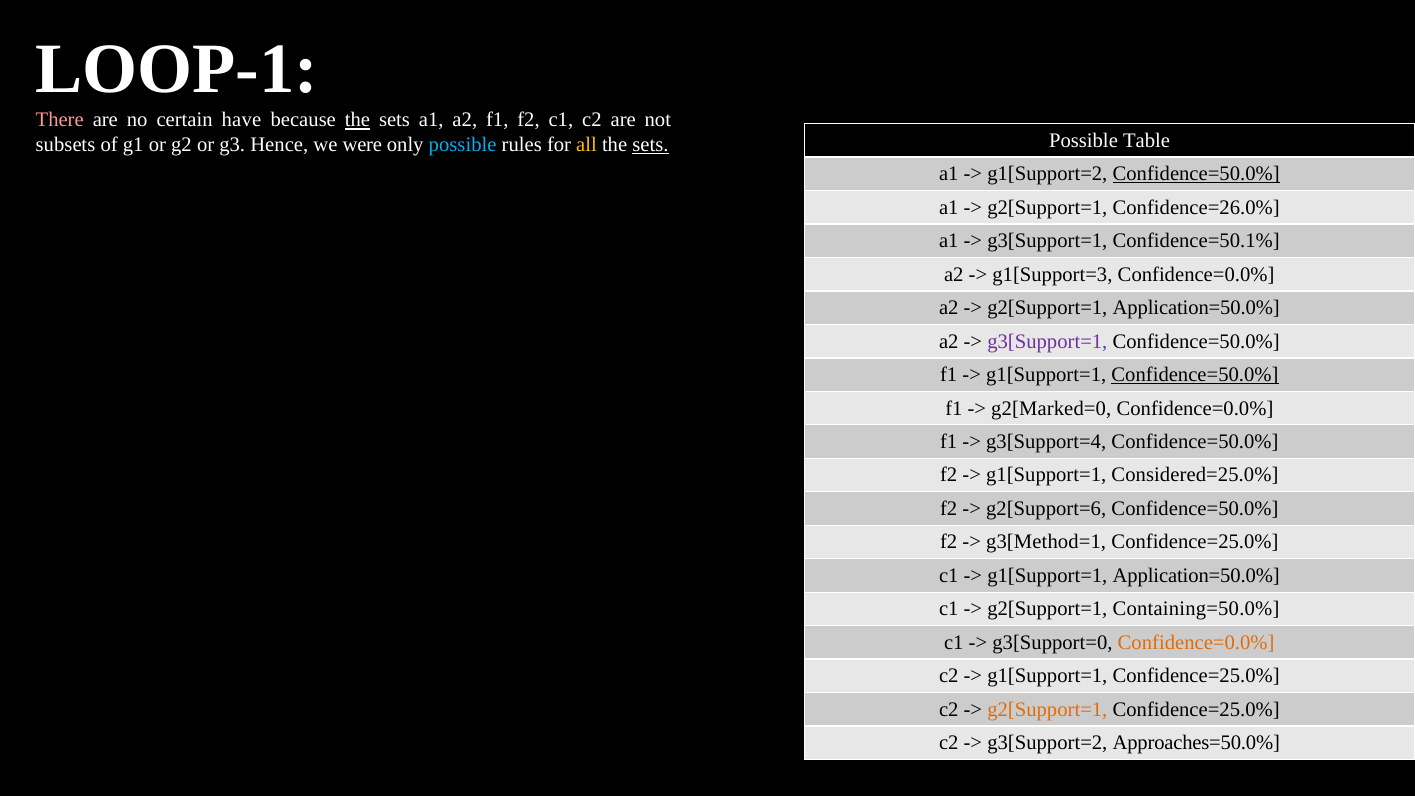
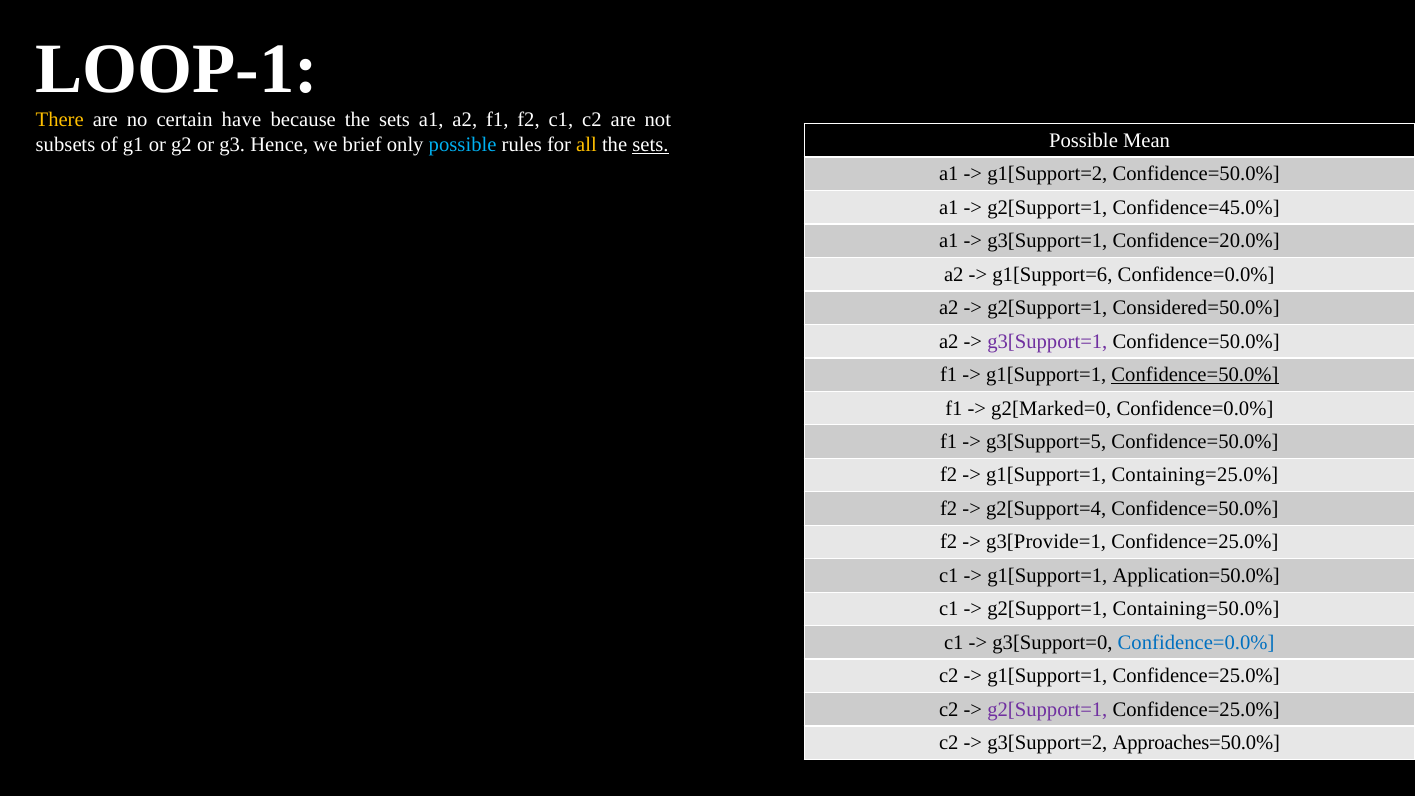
There colour: pink -> yellow (60, 120)
the underline: present -> none (358, 120)
Table: Table -> Mean (1147, 140)
were: were -> brief (362, 145)
Confidence=50.0% underline: present -> none (1196, 174)
Confidence=26.0%: Confidence=26.0% -> Confidence=45.0% (1196, 207)
Confidence=50.1%: Confidence=50.1% -> Confidence=20.0% (1196, 241)
g1[Support=3: g1[Support=3 -> g1[Support=6 (1052, 274)
g2[Support=1 Application=50.0%: Application=50.0% -> Considered=50.0% (1196, 308)
g3[Support=4: g3[Support=4 -> g3[Support=5 (1046, 442)
Considered=25.0%: Considered=25.0% -> Containing=25.0% (1195, 475)
g2[Support=6: g2[Support=6 -> g2[Support=4 (1046, 509)
g3[Method=1: g3[Method=1 -> g3[Provide=1 (1046, 542)
Confidence=0.0% colour: orange -> blue (1196, 642)
g2[Support=1 colour: orange -> purple (1047, 709)
